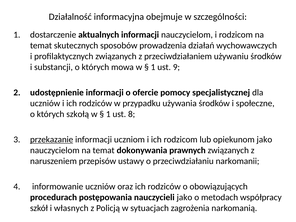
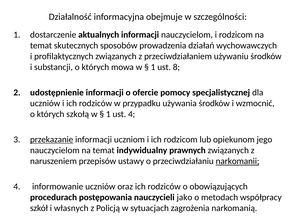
9: 9 -> 8 (176, 67)
społeczne: społeczne -> wzmocnić (255, 103)
ust 8: 8 -> 4 (132, 114)
opiekunom jako: jako -> jego (264, 139)
dokonywania: dokonywania -> indywidualny (142, 150)
narkomanii underline: none -> present (238, 161)
